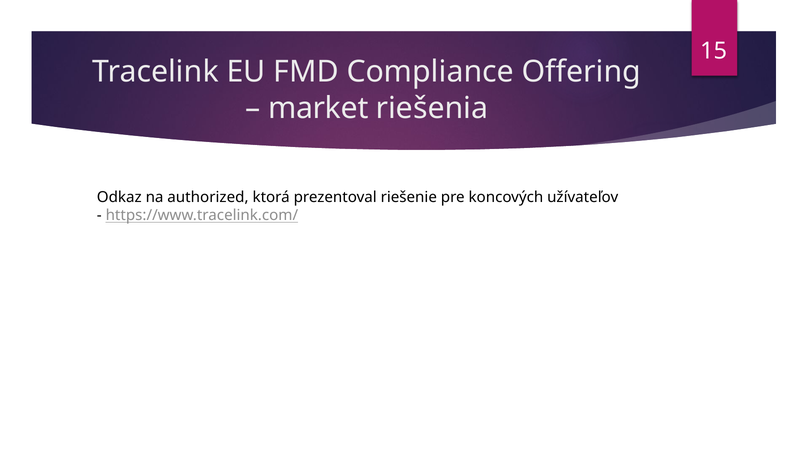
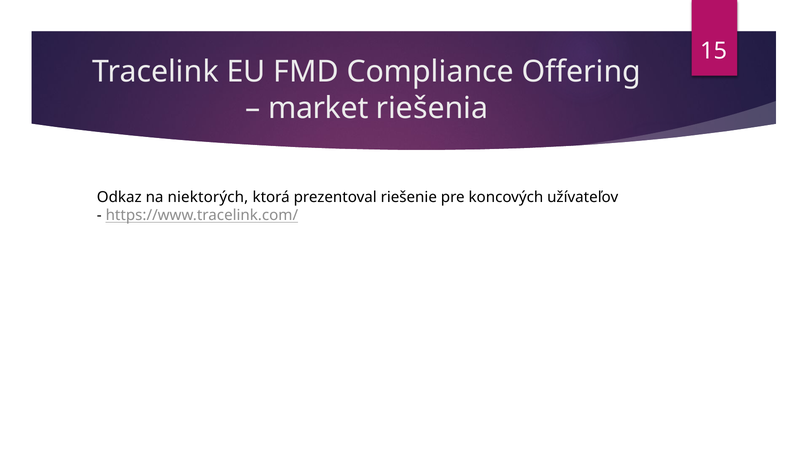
authorized: authorized -> niektorých (208, 198)
